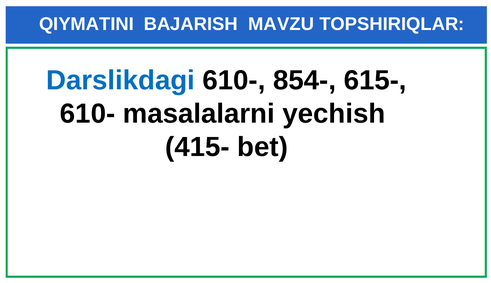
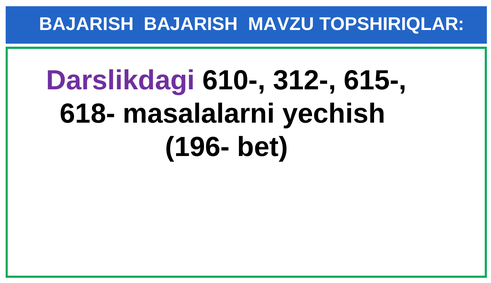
QIYMATINI: QIYMATINI -> BAJARISH (86, 24)
Darslikdagi colour: blue -> purple (121, 80)
854-: 854- -> 312- (305, 80)
610-: 610- -> 618- (88, 114)
415-: 415- -> 196- (197, 147)
